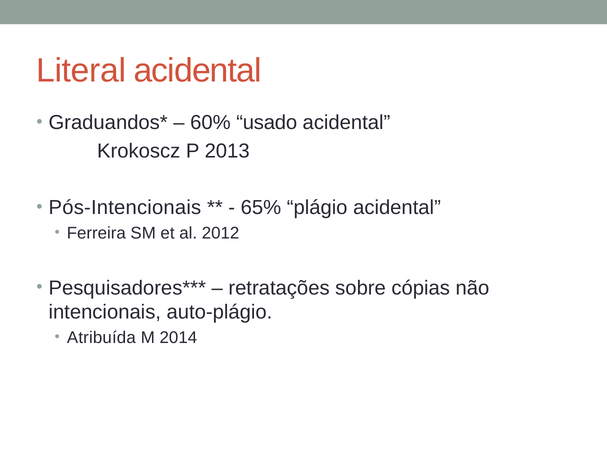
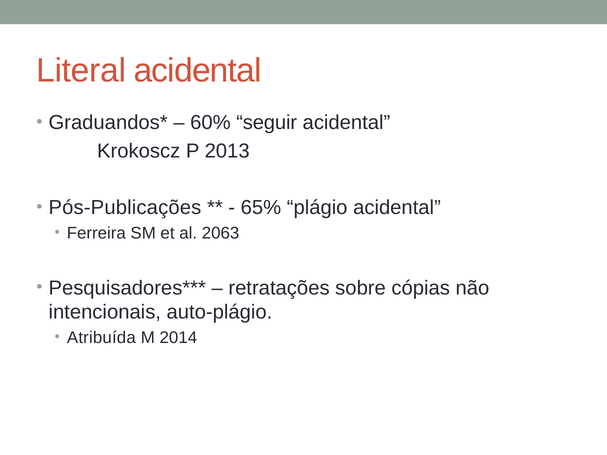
usado: usado -> seguir (267, 123)
Pós-Intencionais: Pós-Intencionais -> Pós-Publicações (125, 208)
2012: 2012 -> 2063 (221, 233)
